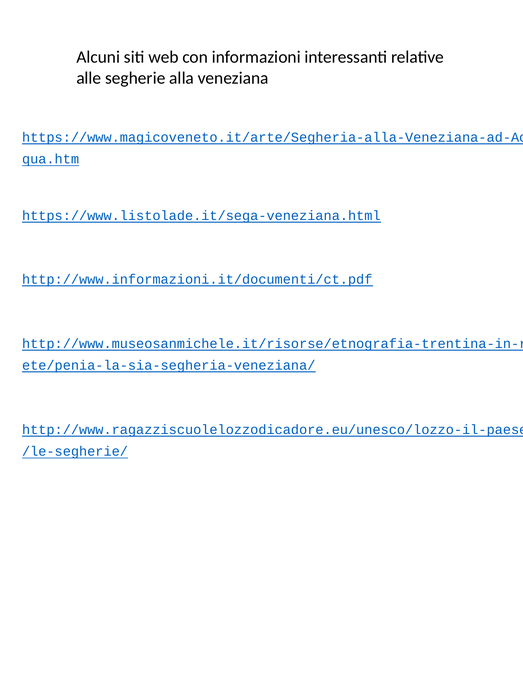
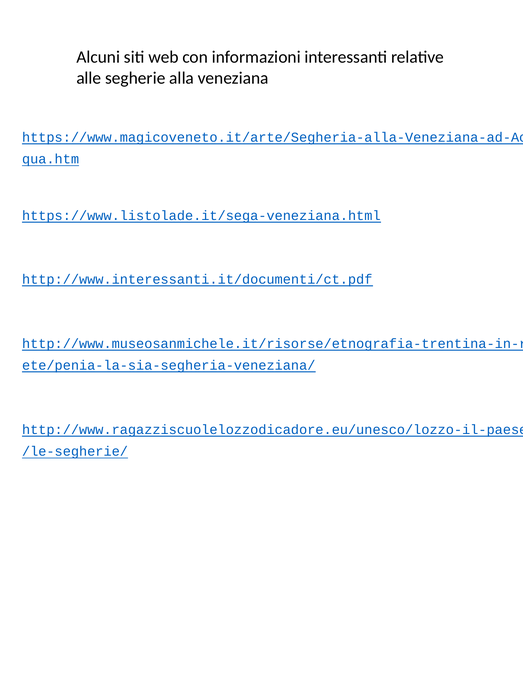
http://www.informazioni.it/documenti/ct.pdf: http://www.informazioni.it/documenti/ct.pdf -> http://www.interessanti.it/documenti/ct.pdf (197, 279)
